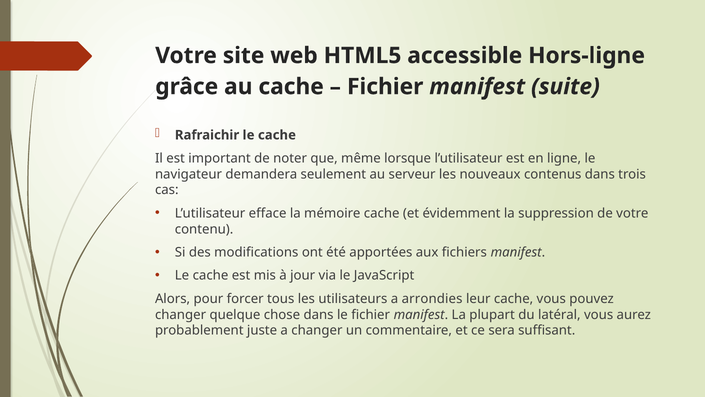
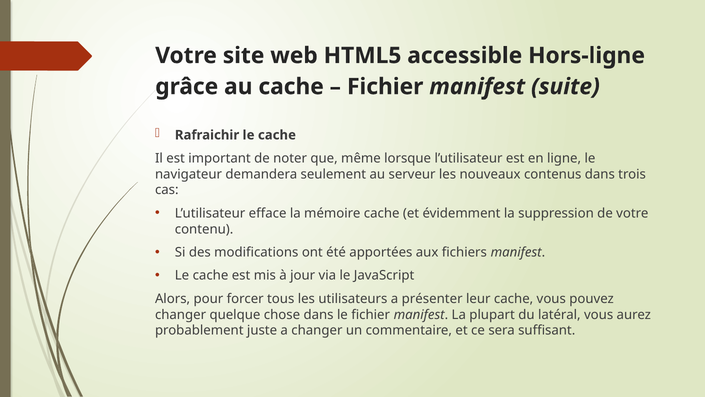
arrondies: arrondies -> présenter (432, 299)
